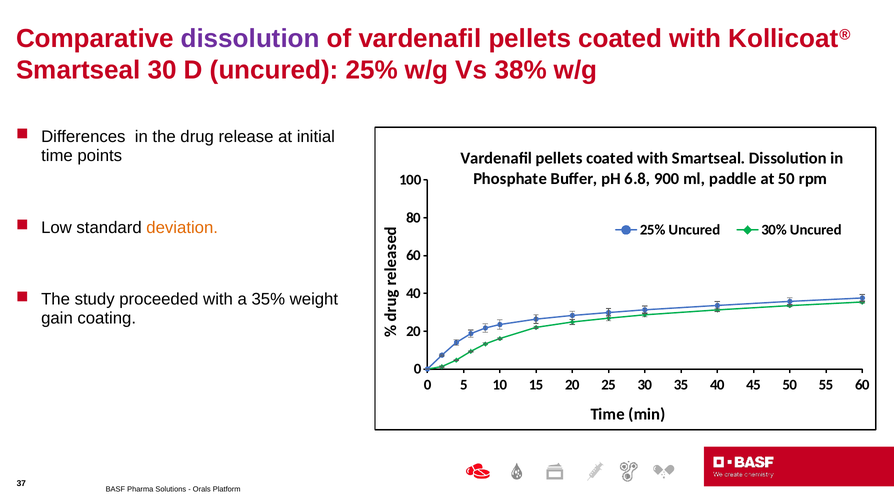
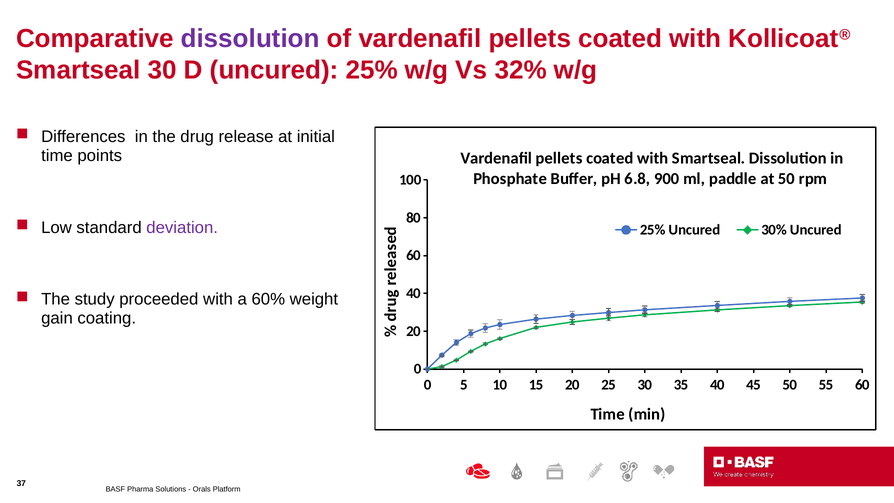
38%: 38% -> 32% (521, 70)
deviation colour: orange -> purple (182, 228)
35%: 35% -> 60% (268, 299)
